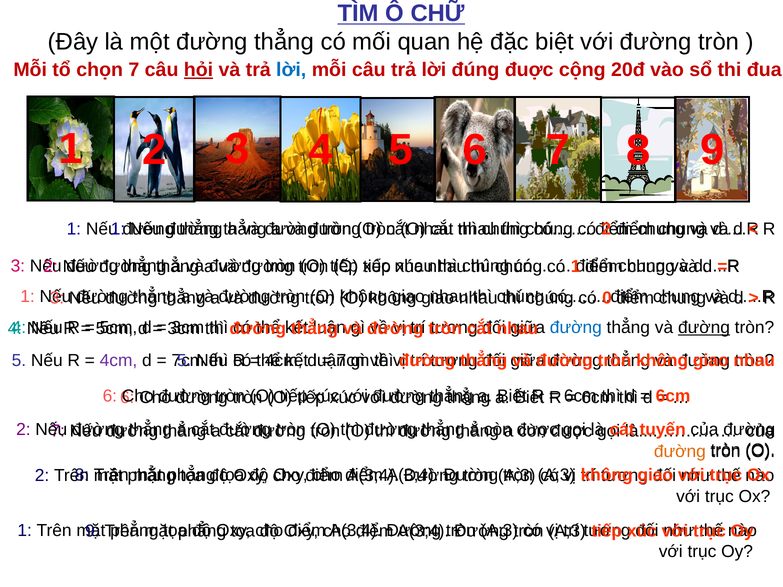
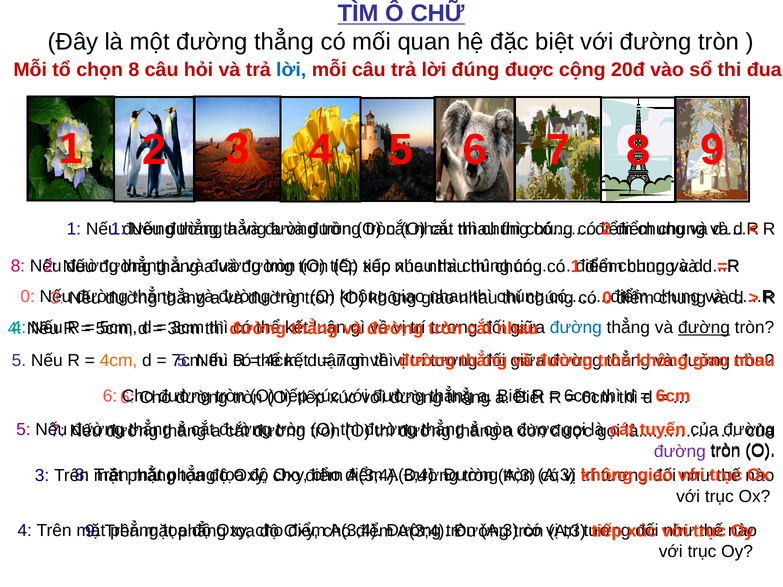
chọn 7: 7 -> 8 (134, 70)
hỏi underline: present -> none (198, 70)
3: 3 -> 8 (18, 266)
1: 1 -> 0 (28, 297)
4cm colour: purple -> orange (118, 361)
2: 2 -> 5 (23, 430)
đường colour: orange -> purple (680, 452)
2: 2 -> 3 (42, 476)
1: 1 -> 4 (25, 531)
